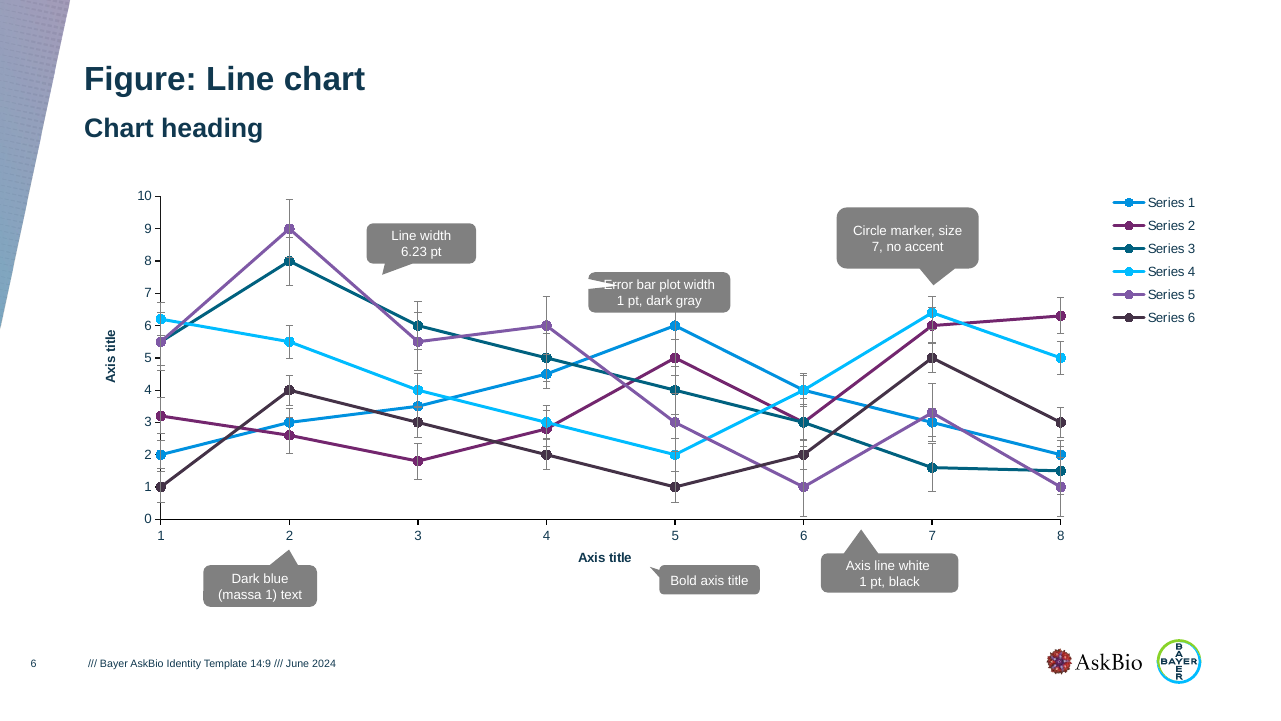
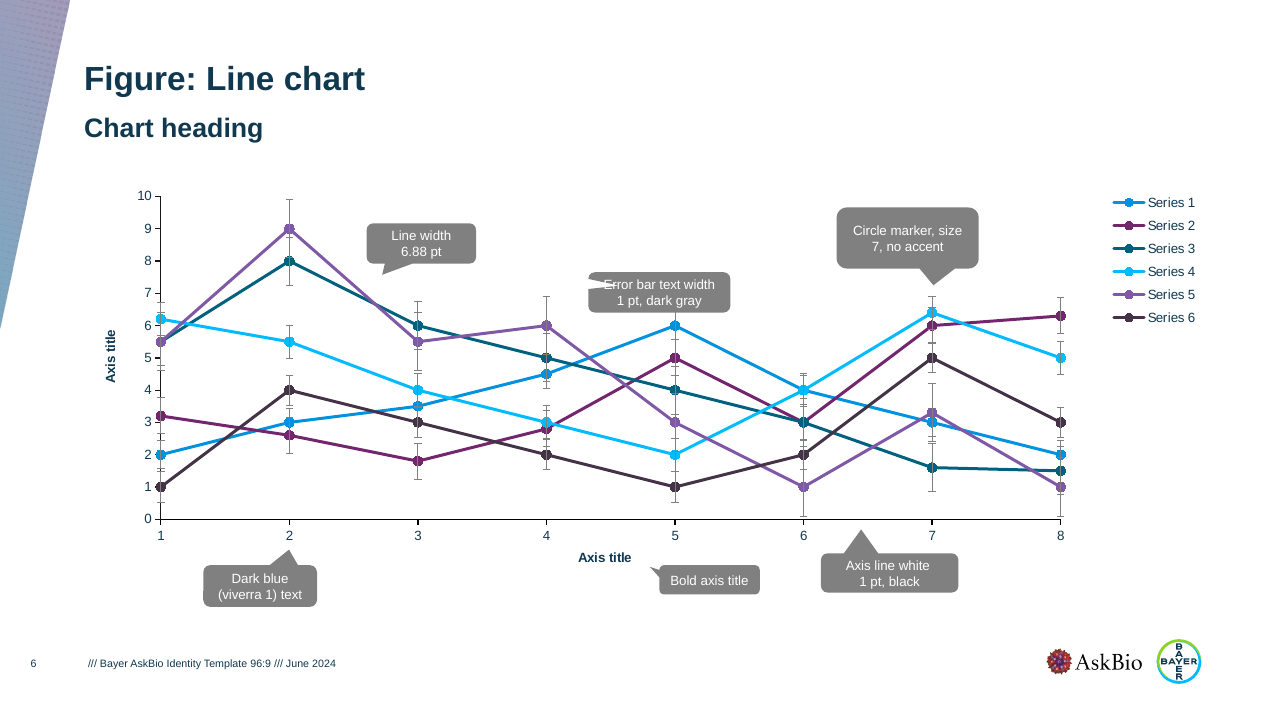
6.23: 6.23 -> 6.88 (414, 252)
bar plot: plot -> text (670, 285)
massa: massa -> viverra (240, 595)
14:9: 14:9 -> 96:9 (261, 664)
